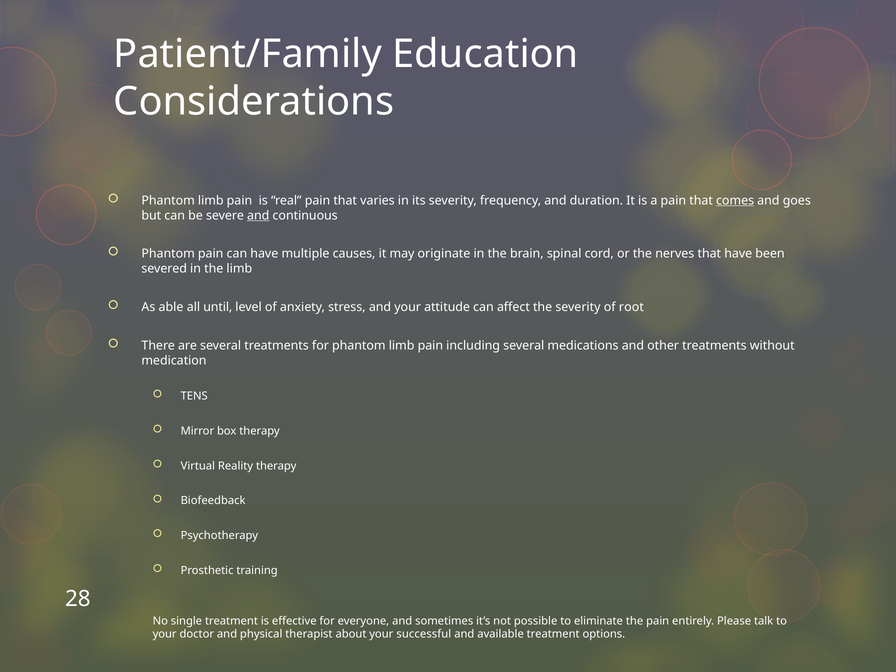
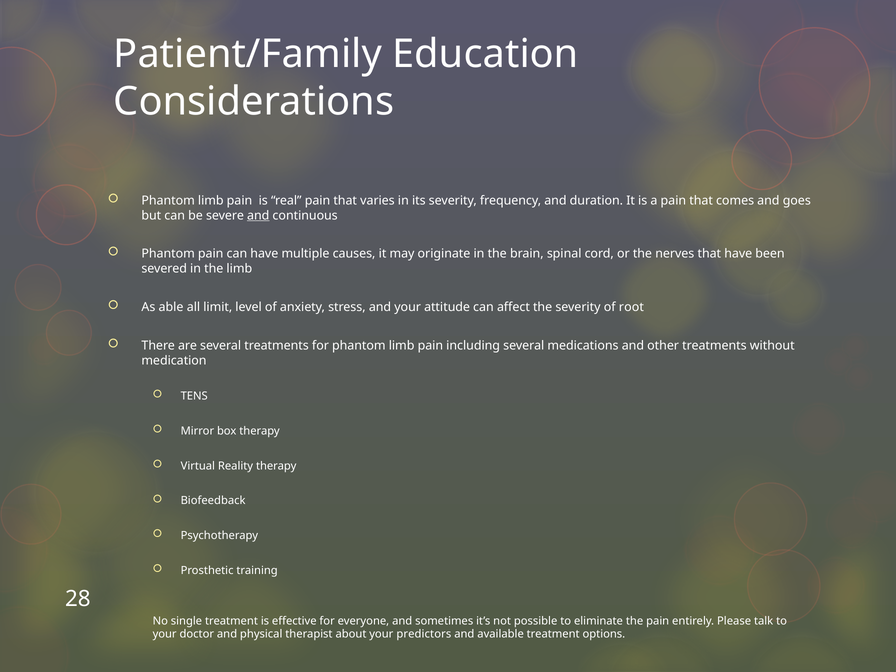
comes underline: present -> none (735, 200)
until: until -> limit (218, 307)
successful: successful -> predictors (424, 634)
